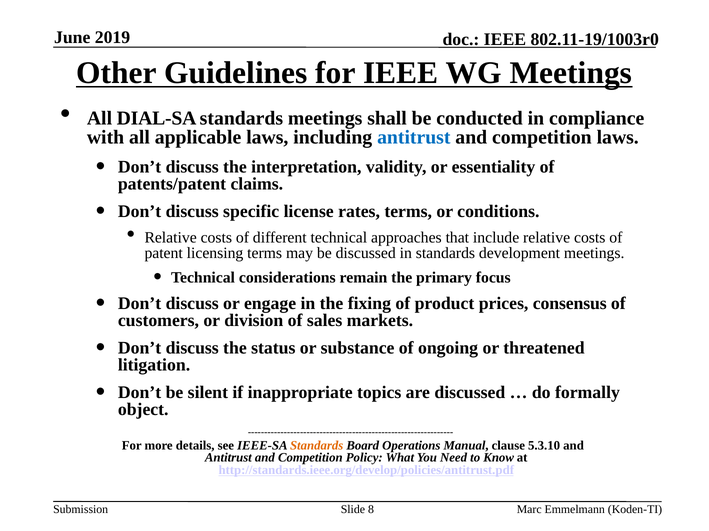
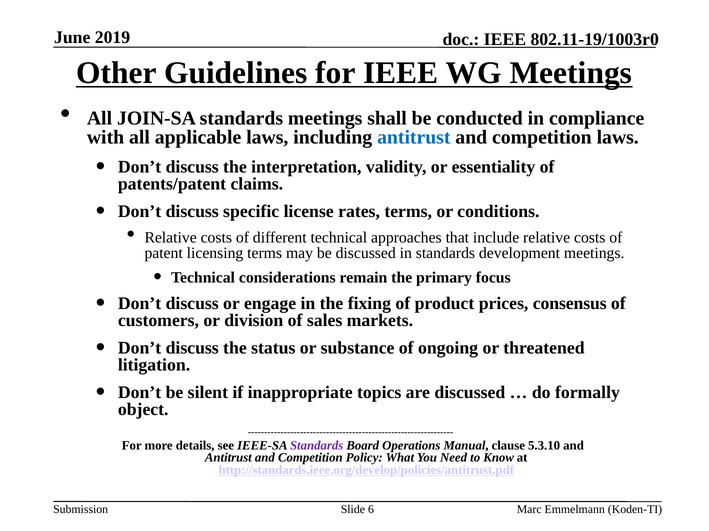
DIAL-SA: DIAL-SA -> JOIN-SA (156, 119)
Standards colour: orange -> purple (317, 446)
8: 8 -> 6 (371, 510)
